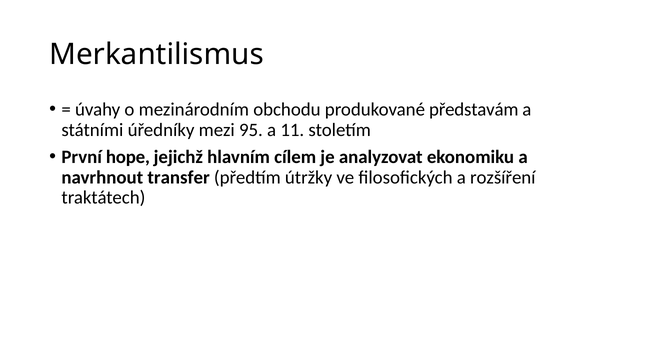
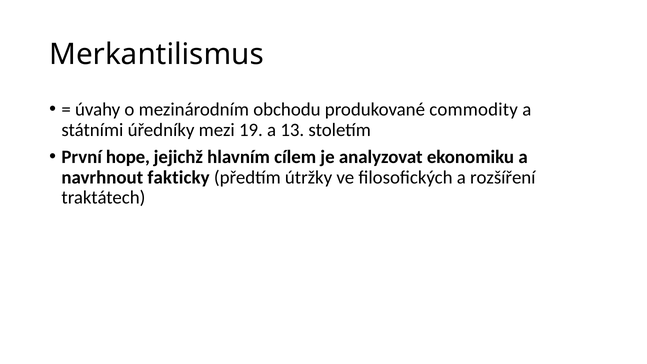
představám: představám -> commodity (474, 109)
95: 95 -> 19 (251, 130)
11: 11 -> 13 (292, 130)
transfer: transfer -> fakticky (179, 177)
